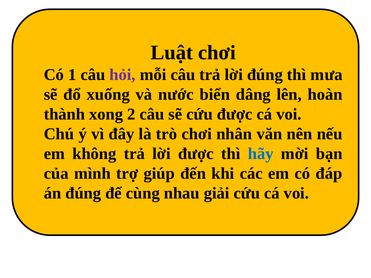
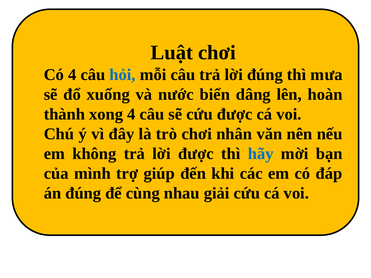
Có 1: 1 -> 4 (72, 75)
hỏi colour: purple -> blue (123, 75)
xong 2: 2 -> 4 (131, 114)
